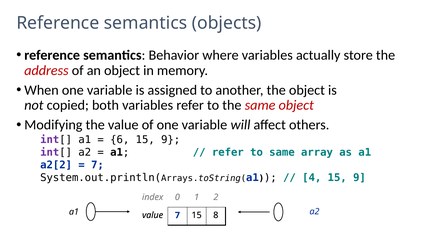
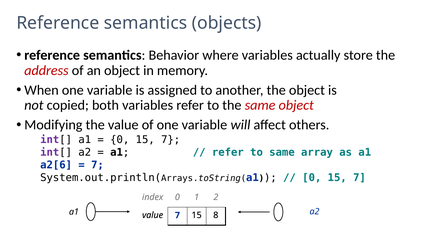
6: 6 -> 0 (120, 140)
9: 9 -> 7 (171, 140)
a2[2: a2[2 -> a2[6 (56, 165)
4: 4 -> 0 (312, 178)
9: 9 -> 7 (360, 178)
